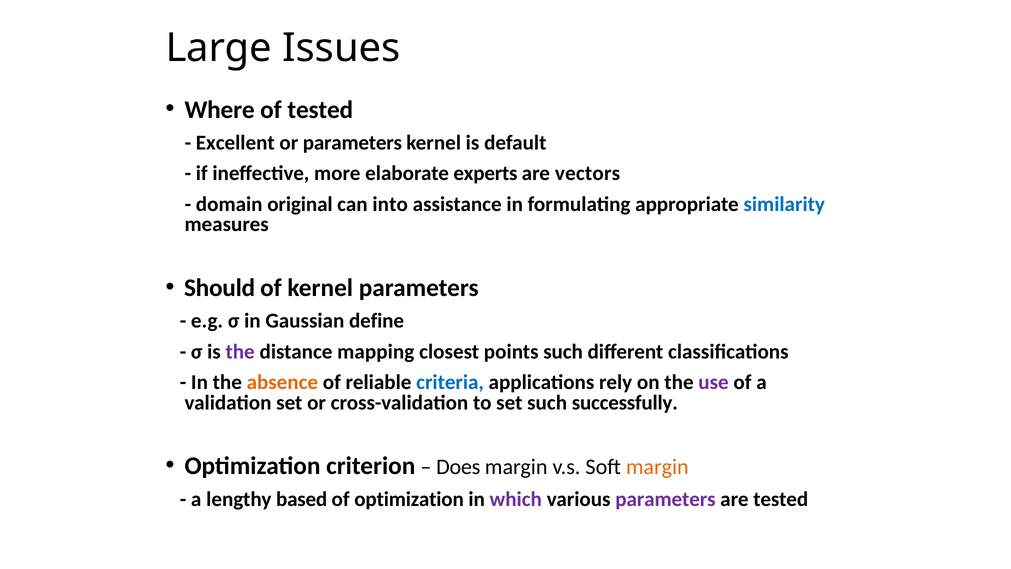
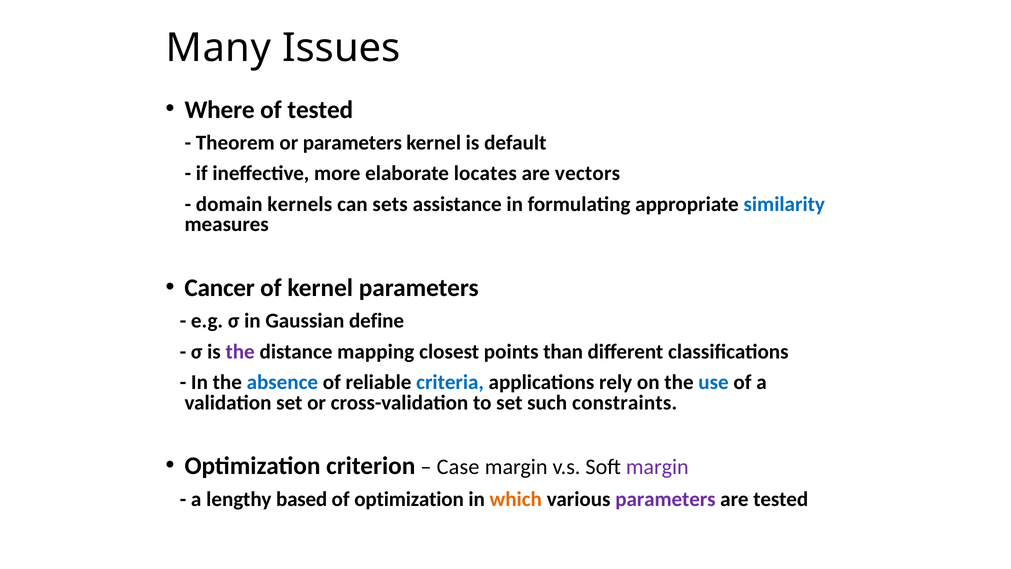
Large: Large -> Many (218, 48)
Excellent: Excellent -> Theorem (235, 143)
experts: experts -> locates (485, 173)
original: original -> kernels (300, 204)
into: into -> sets (390, 204)
Should: Should -> Cancer (220, 288)
points such: such -> than (563, 352)
absence colour: orange -> blue (282, 382)
use colour: purple -> blue (714, 382)
successfully: successfully -> constraints (625, 403)
Does: Does -> Case (458, 467)
margin colour: orange -> purple (657, 467)
which colour: purple -> orange (516, 499)
